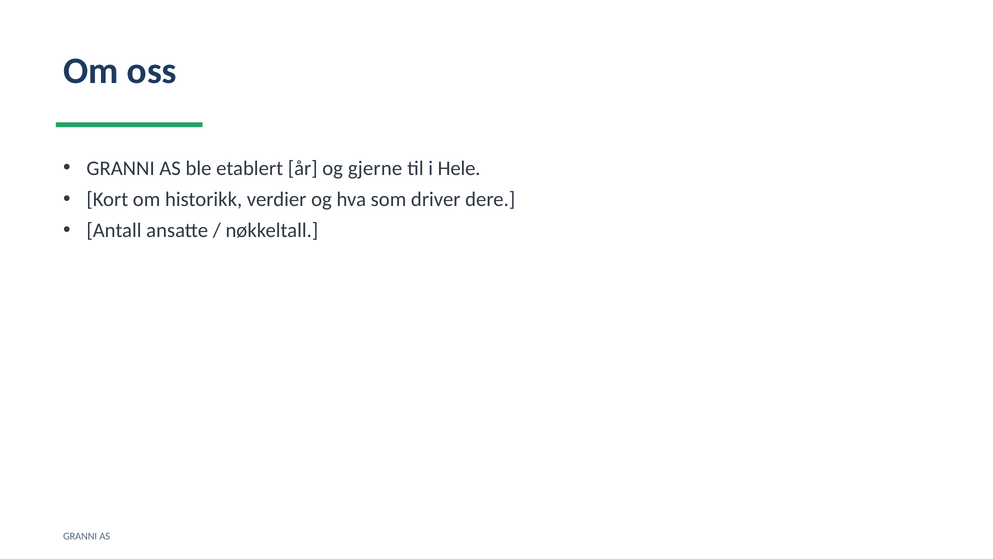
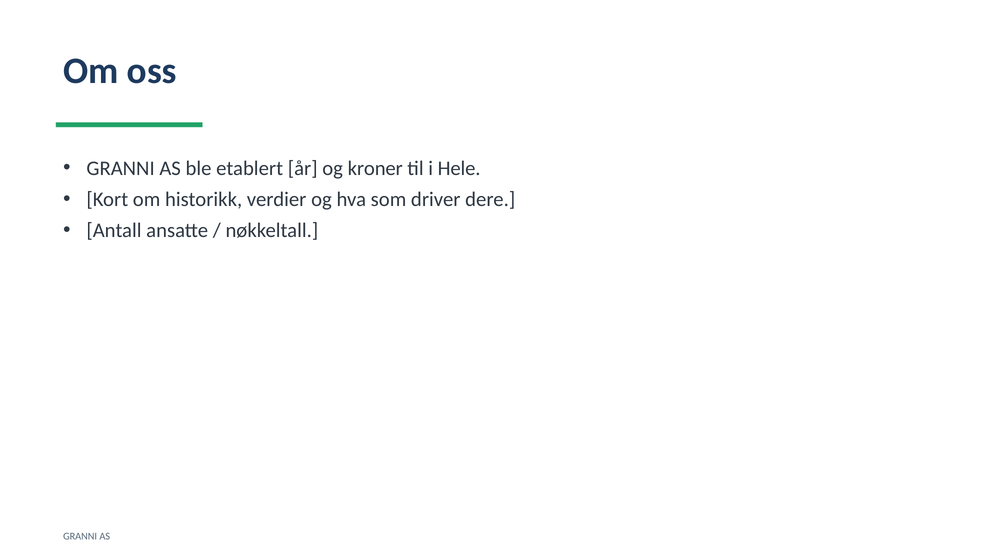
gjerne: gjerne -> kroner (375, 168)
